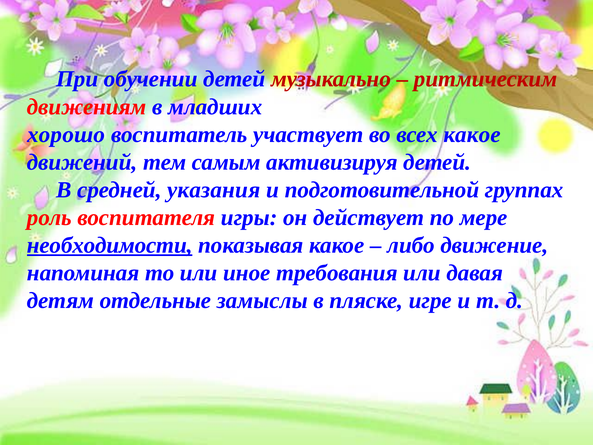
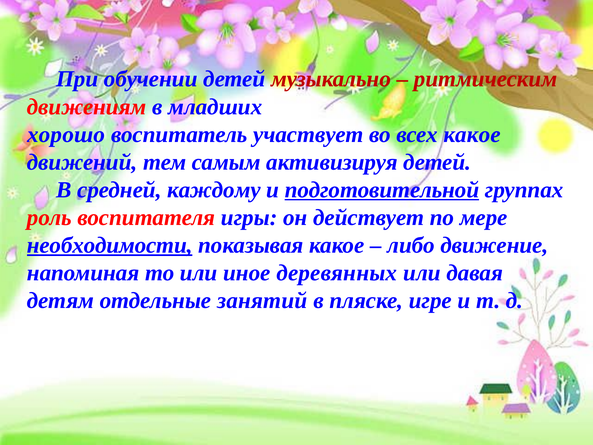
указания: указания -> каждому (214, 190)
подготовительной underline: none -> present (382, 190)
требования: требования -> деревянных (337, 273)
замыслы: замыслы -> занятий (262, 300)
